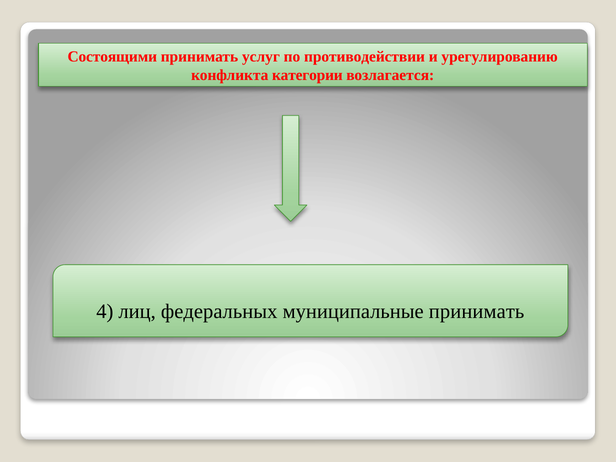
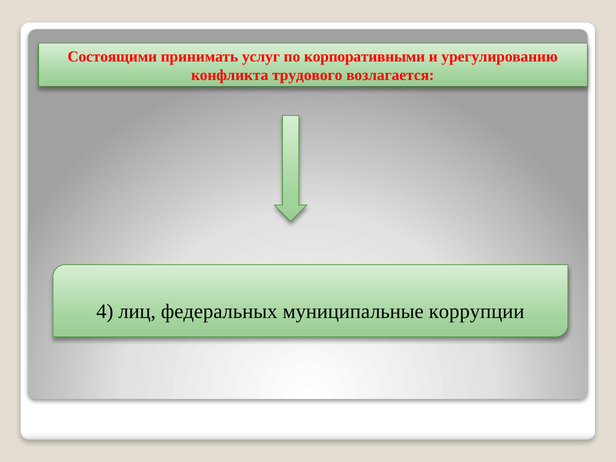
противодействии: противодействии -> корпоративными (365, 57)
категории: категории -> трудового (307, 75)
муниципальные принимать: принимать -> коррупции (477, 311)
